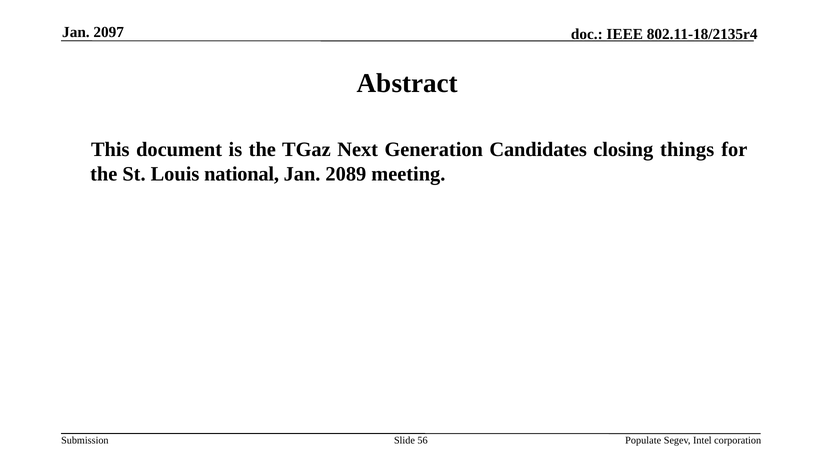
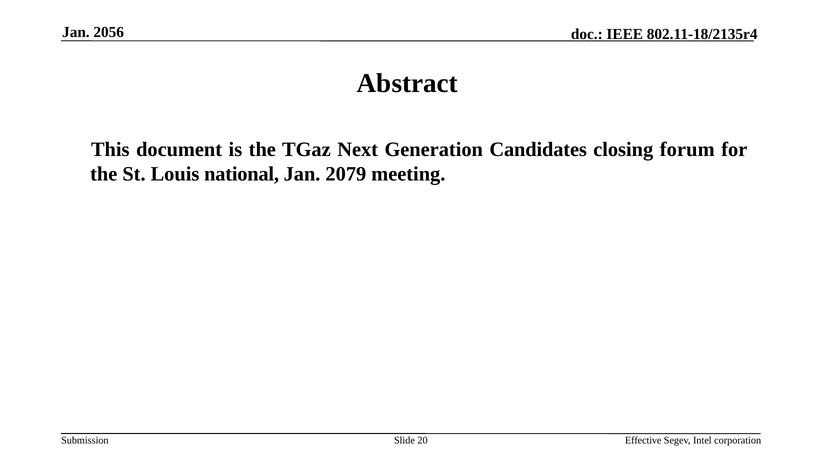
2097: 2097 -> 2056 (109, 32)
things: things -> forum (687, 149)
2089: 2089 -> 2079 (346, 174)
56: 56 -> 20 (423, 440)
Populate: Populate -> Effective (643, 440)
